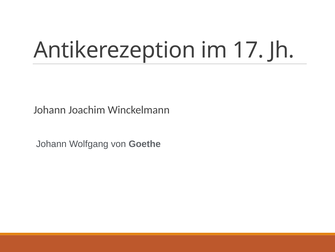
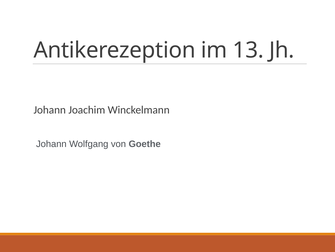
17: 17 -> 13 (248, 50)
